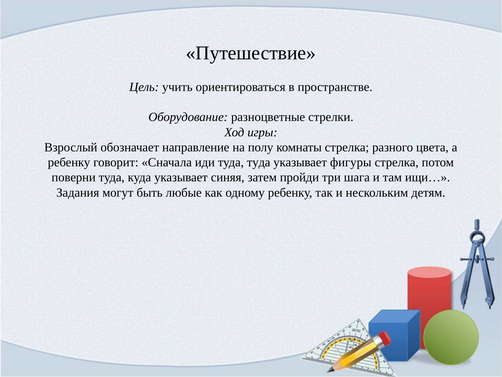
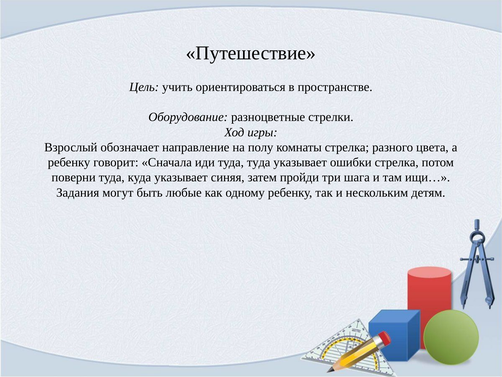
фигуры: фигуры -> ошибки (351, 162)
